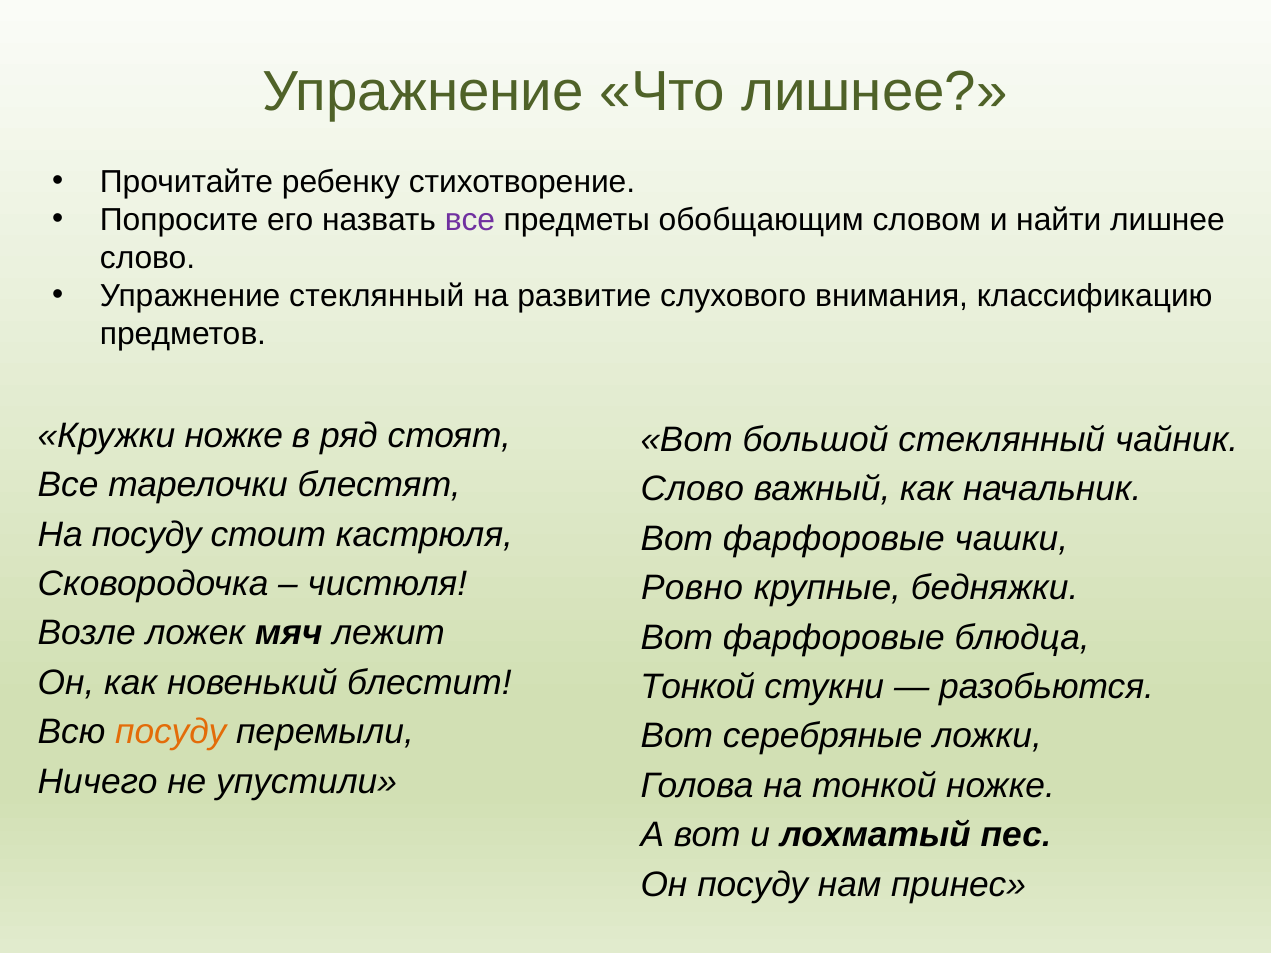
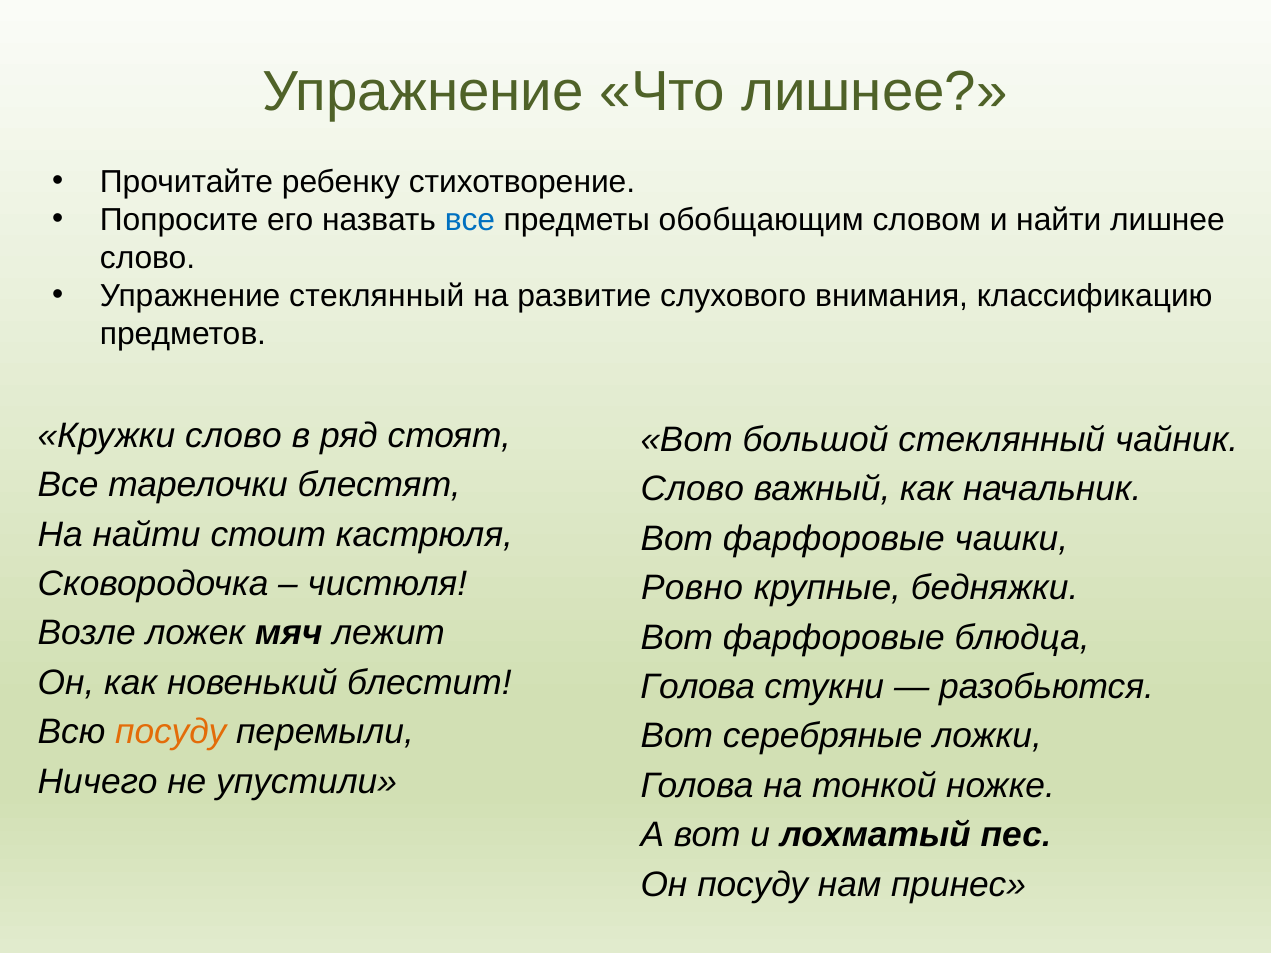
все colour: purple -> blue (470, 220)
Кружки ножке: ножке -> слово (233, 436)
На посуду: посуду -> найти (147, 535)
Тонкой: Тонкой -> Голова (698, 687)
